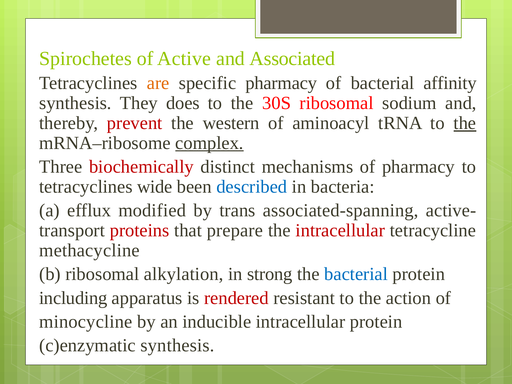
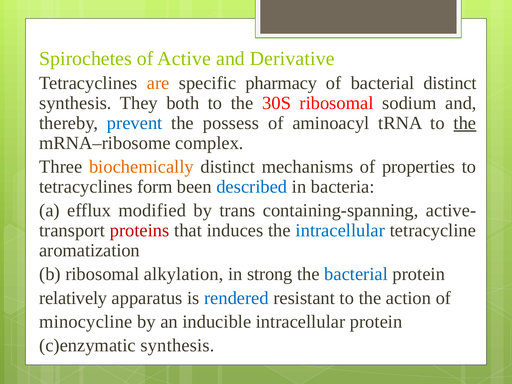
Associated: Associated -> Derivative (292, 59)
bacterial affinity: affinity -> distinct (450, 83)
does: does -> both (183, 103)
prevent colour: red -> blue (135, 123)
western: western -> possess (231, 123)
complex underline: present -> none (209, 143)
biochemically colour: red -> orange (141, 167)
of pharmacy: pharmacy -> properties (419, 167)
wide: wide -> form (155, 187)
associated-spanning: associated-spanning -> containing-spanning (341, 210)
prepare: prepare -> induces (235, 230)
intracellular colour: red -> blue (340, 230)
methacycline: methacycline -> aromatization (90, 250)
including: including -> relatively (73, 298)
rendered colour: red -> blue (236, 298)
